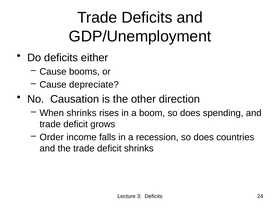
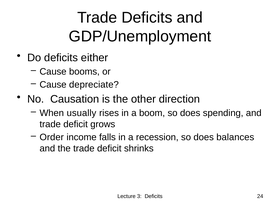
When shrinks: shrinks -> usually (82, 113)
countries: countries -> balances (235, 137)
